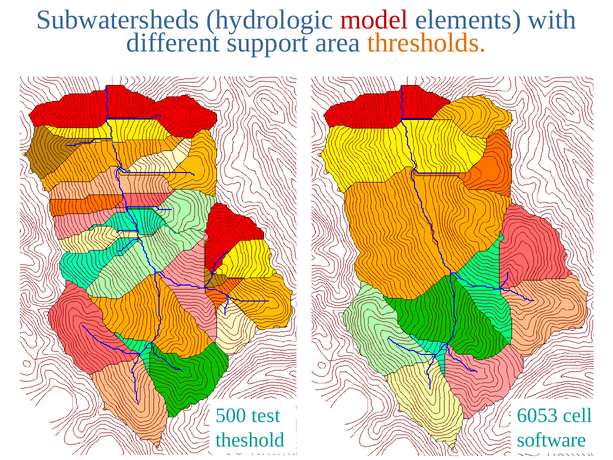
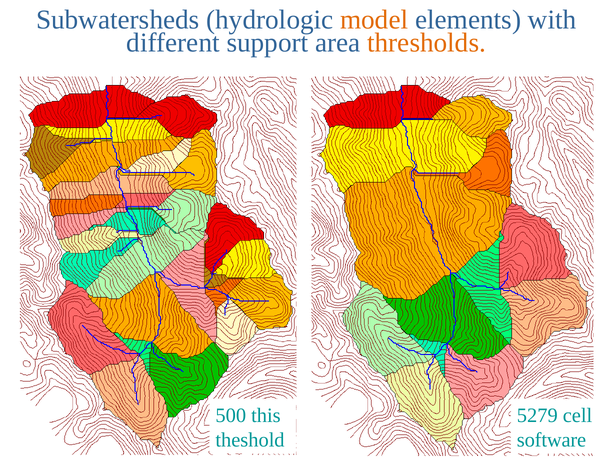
model colour: red -> orange (374, 20)
test: test -> this (266, 415)
6053: 6053 -> 5279 (537, 415)
